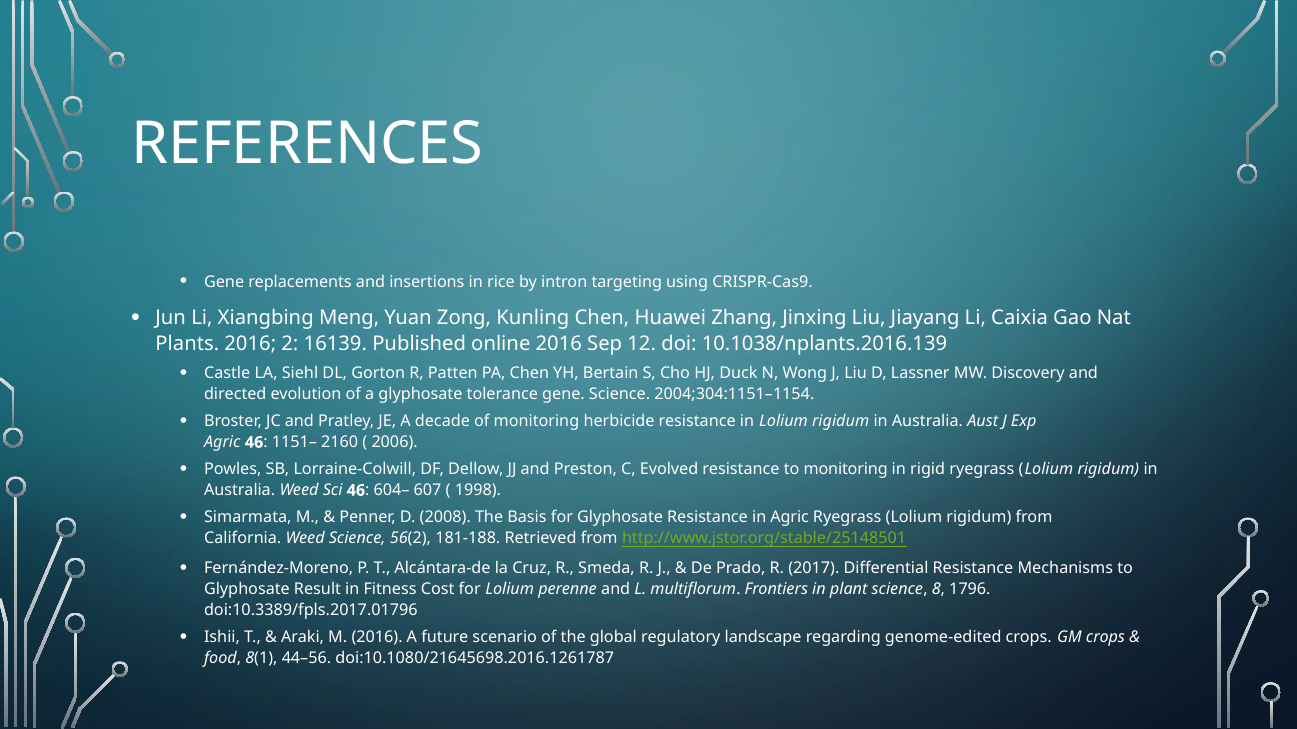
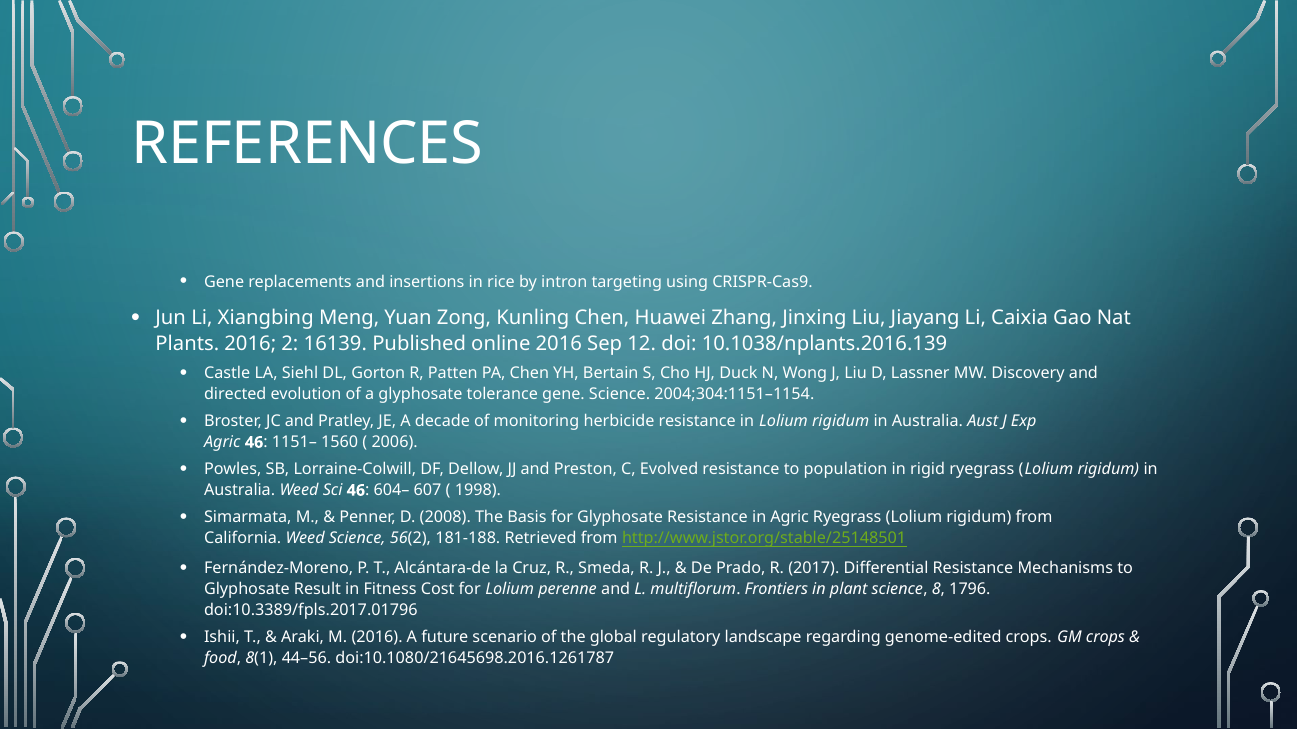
2160: 2160 -> 1560 (340, 443)
to monitoring: monitoring -> population (846, 470)
